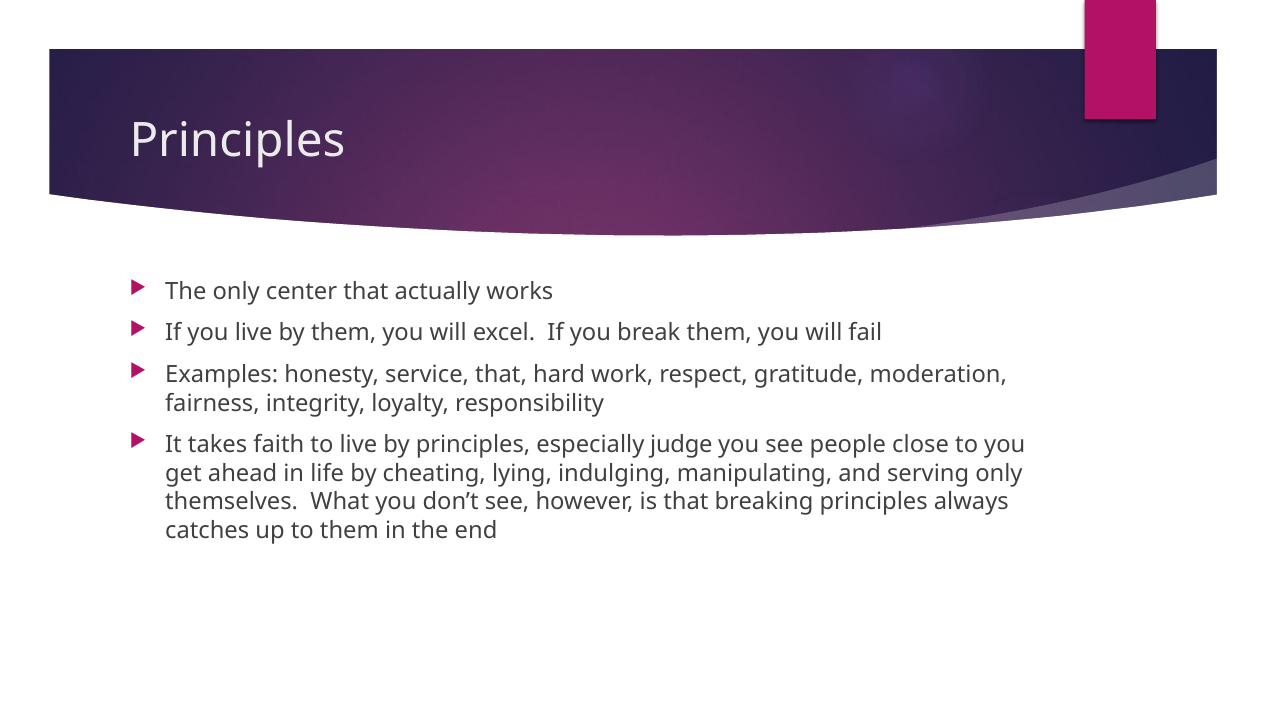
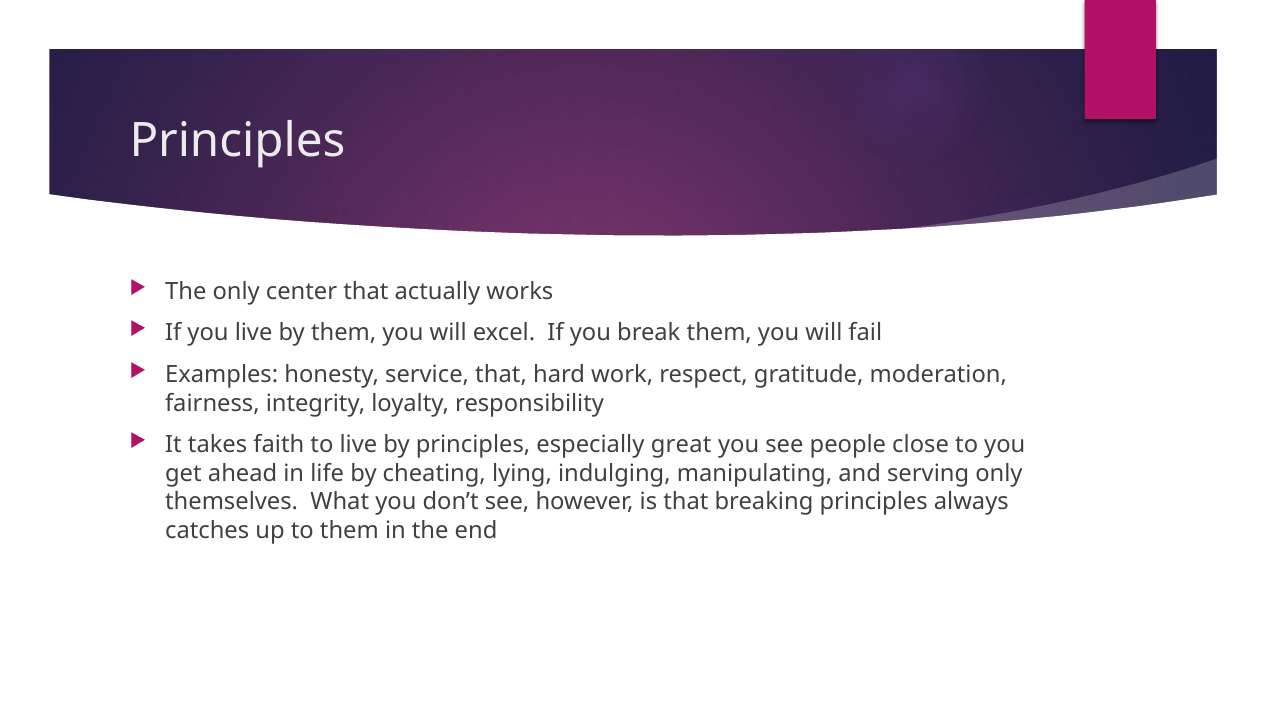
judge: judge -> great (681, 445)
